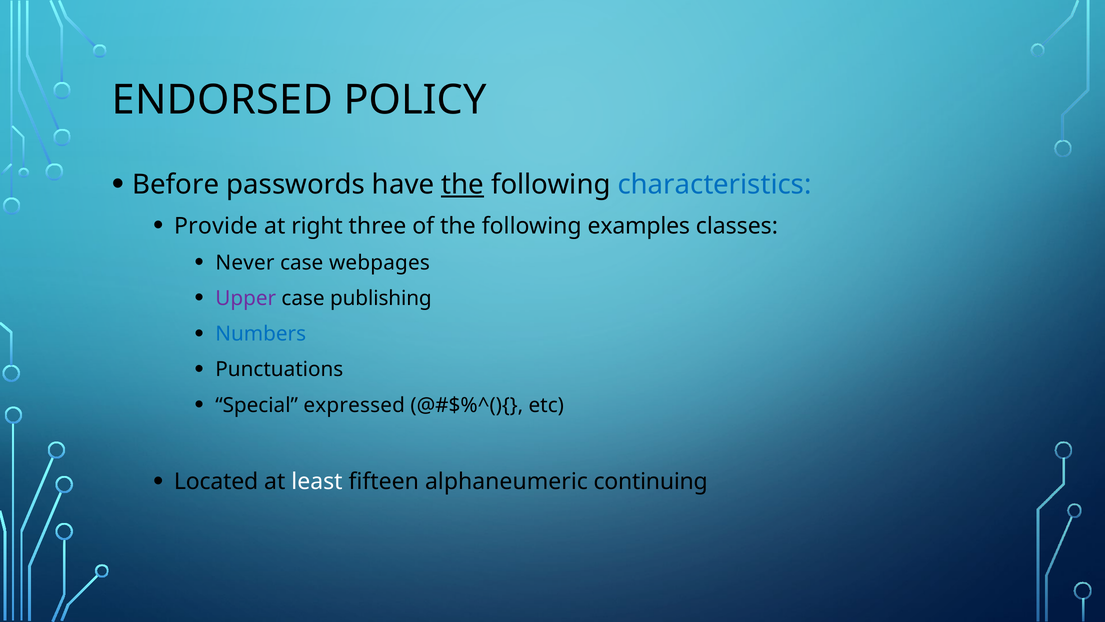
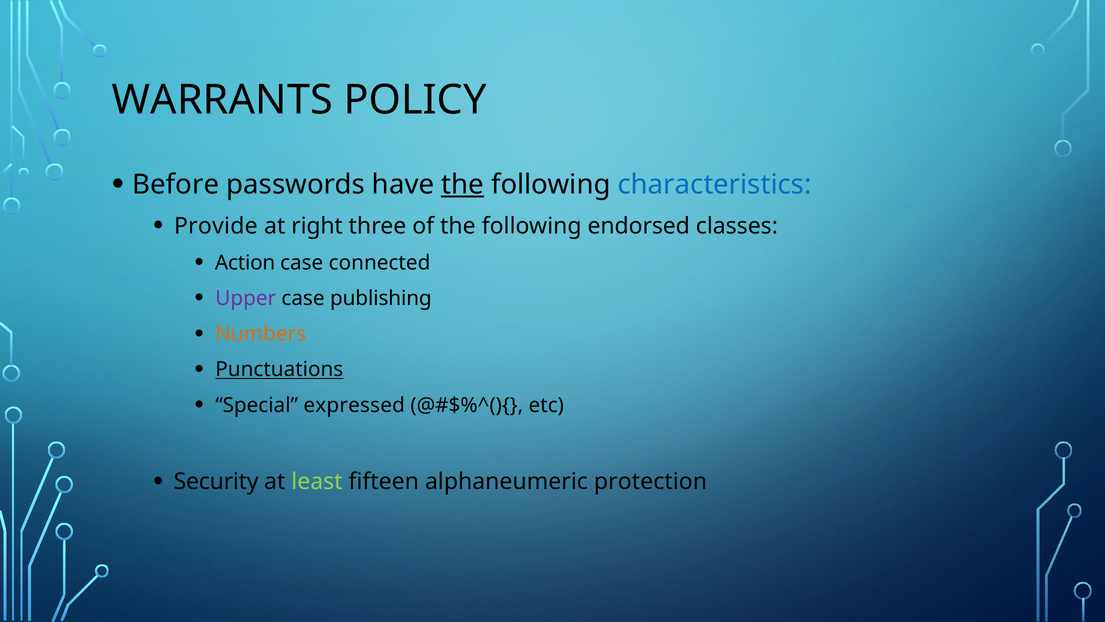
ENDORSED: ENDORSED -> WARRANTS (222, 100)
examples: examples -> endorsed (639, 226)
Never: Never -> Action (245, 263)
webpages: webpages -> connected (380, 263)
Numbers colour: blue -> orange (261, 334)
Punctuations underline: none -> present (279, 369)
Located: Located -> Security (216, 481)
least colour: white -> light green (317, 481)
continuing: continuing -> protection (650, 481)
